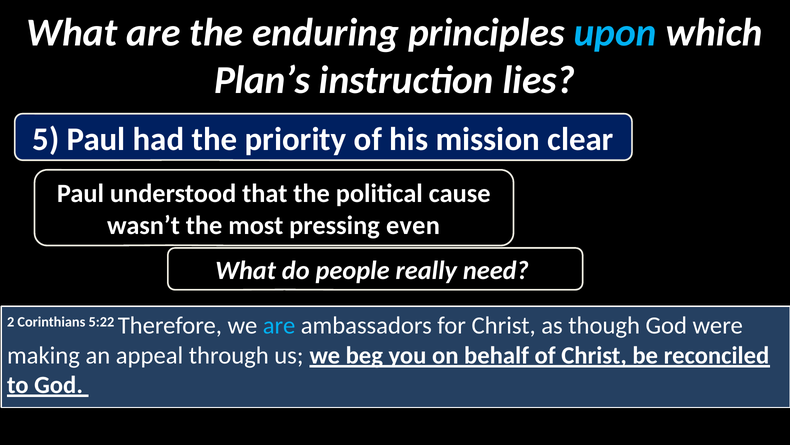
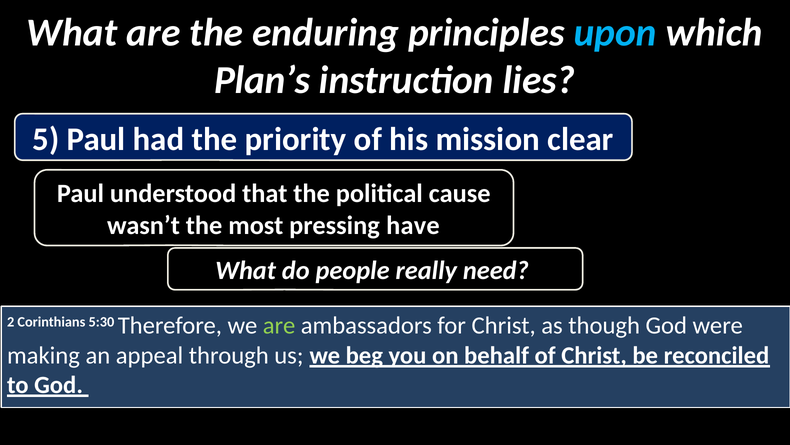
even: even -> have (413, 225)
5:22: 5:22 -> 5:30 (101, 321)
are colour: light blue -> light green (279, 325)
